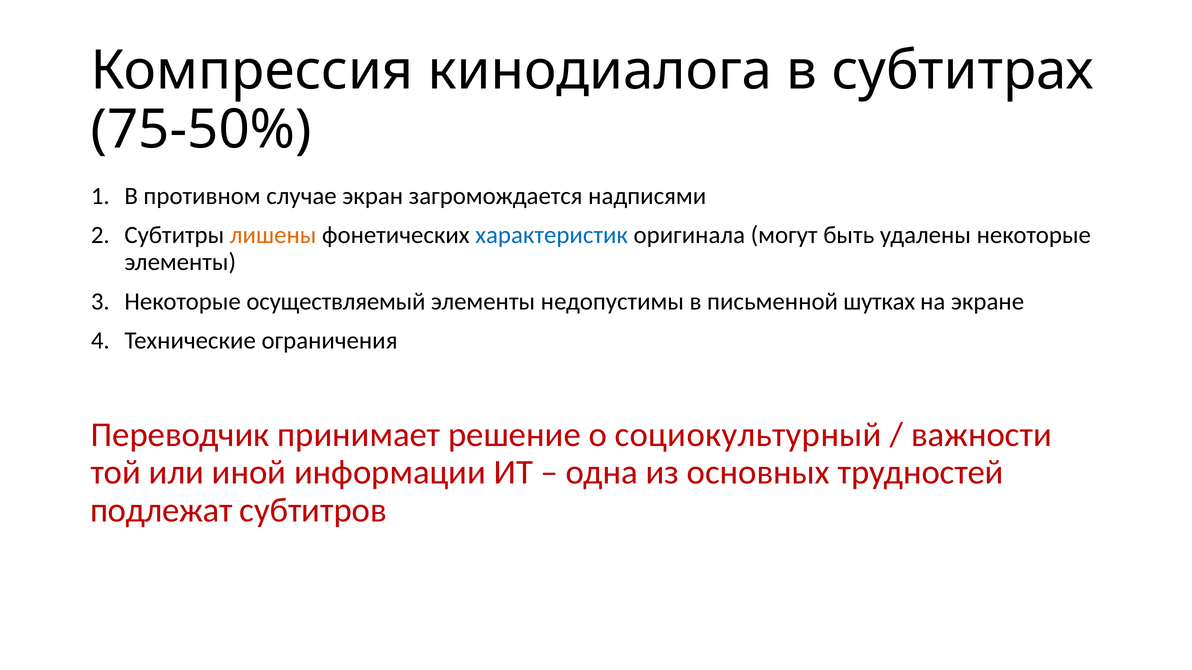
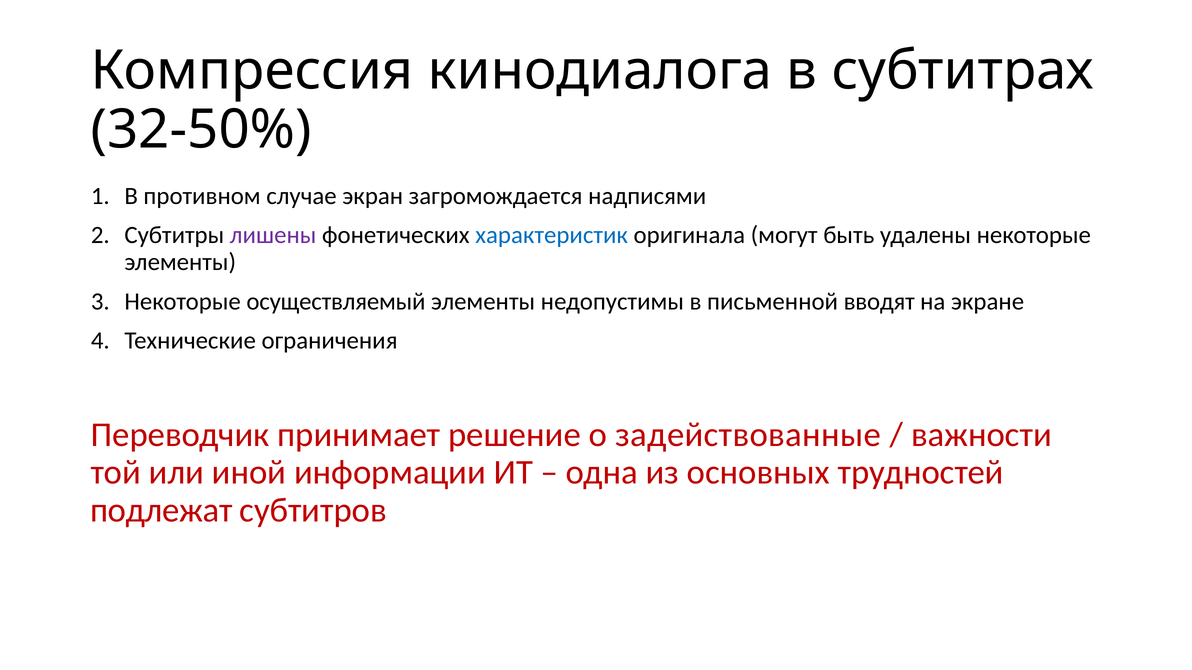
75-50%: 75-50% -> 32-50% (201, 130)
лишены colour: orange -> purple (273, 235)
шутках: шутках -> вводят (879, 302)
социокультурный: социокультурный -> задействованные (748, 435)
